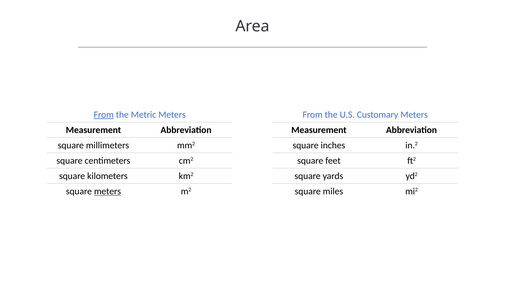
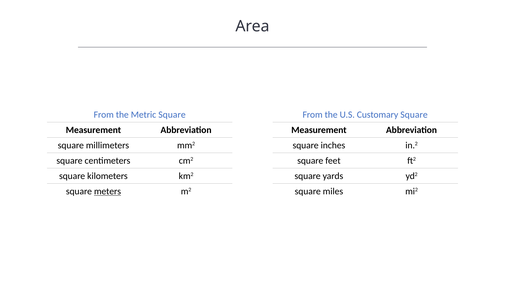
From underline: present -> none (104, 115)
Metric Meters: Meters -> Square (172, 115)
Customary Meters: Meters -> Square (414, 115)
